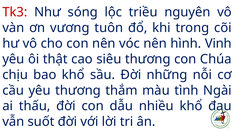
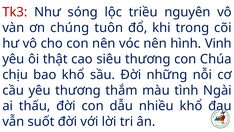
vương: vương -> chúng (70, 28)
